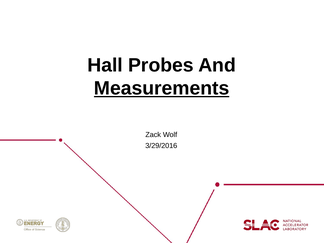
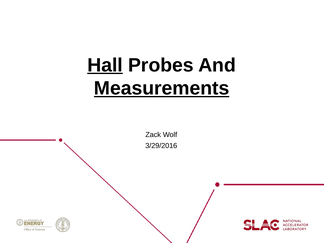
Hall underline: none -> present (105, 65)
